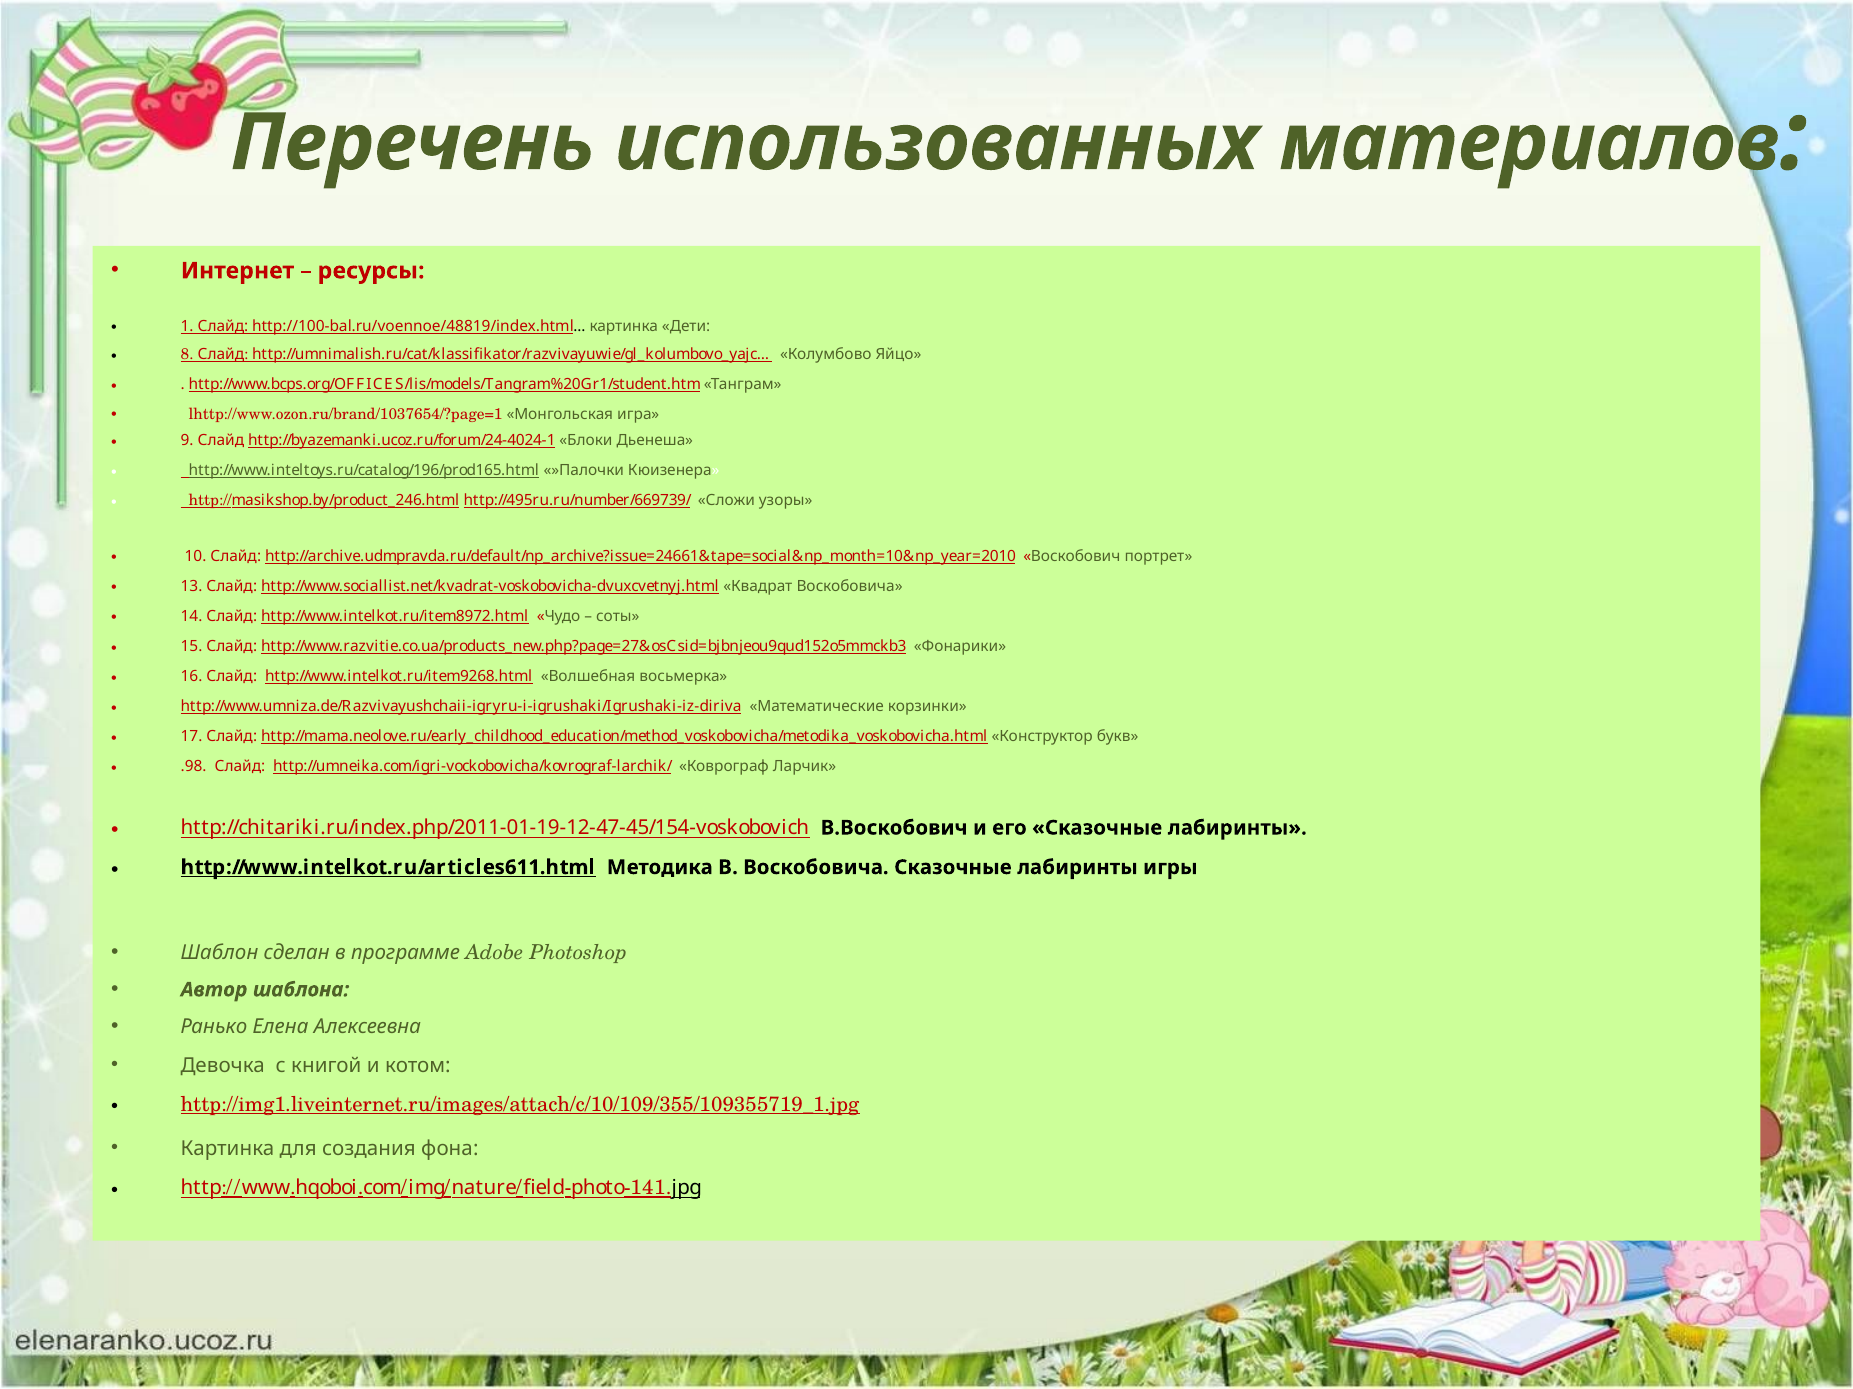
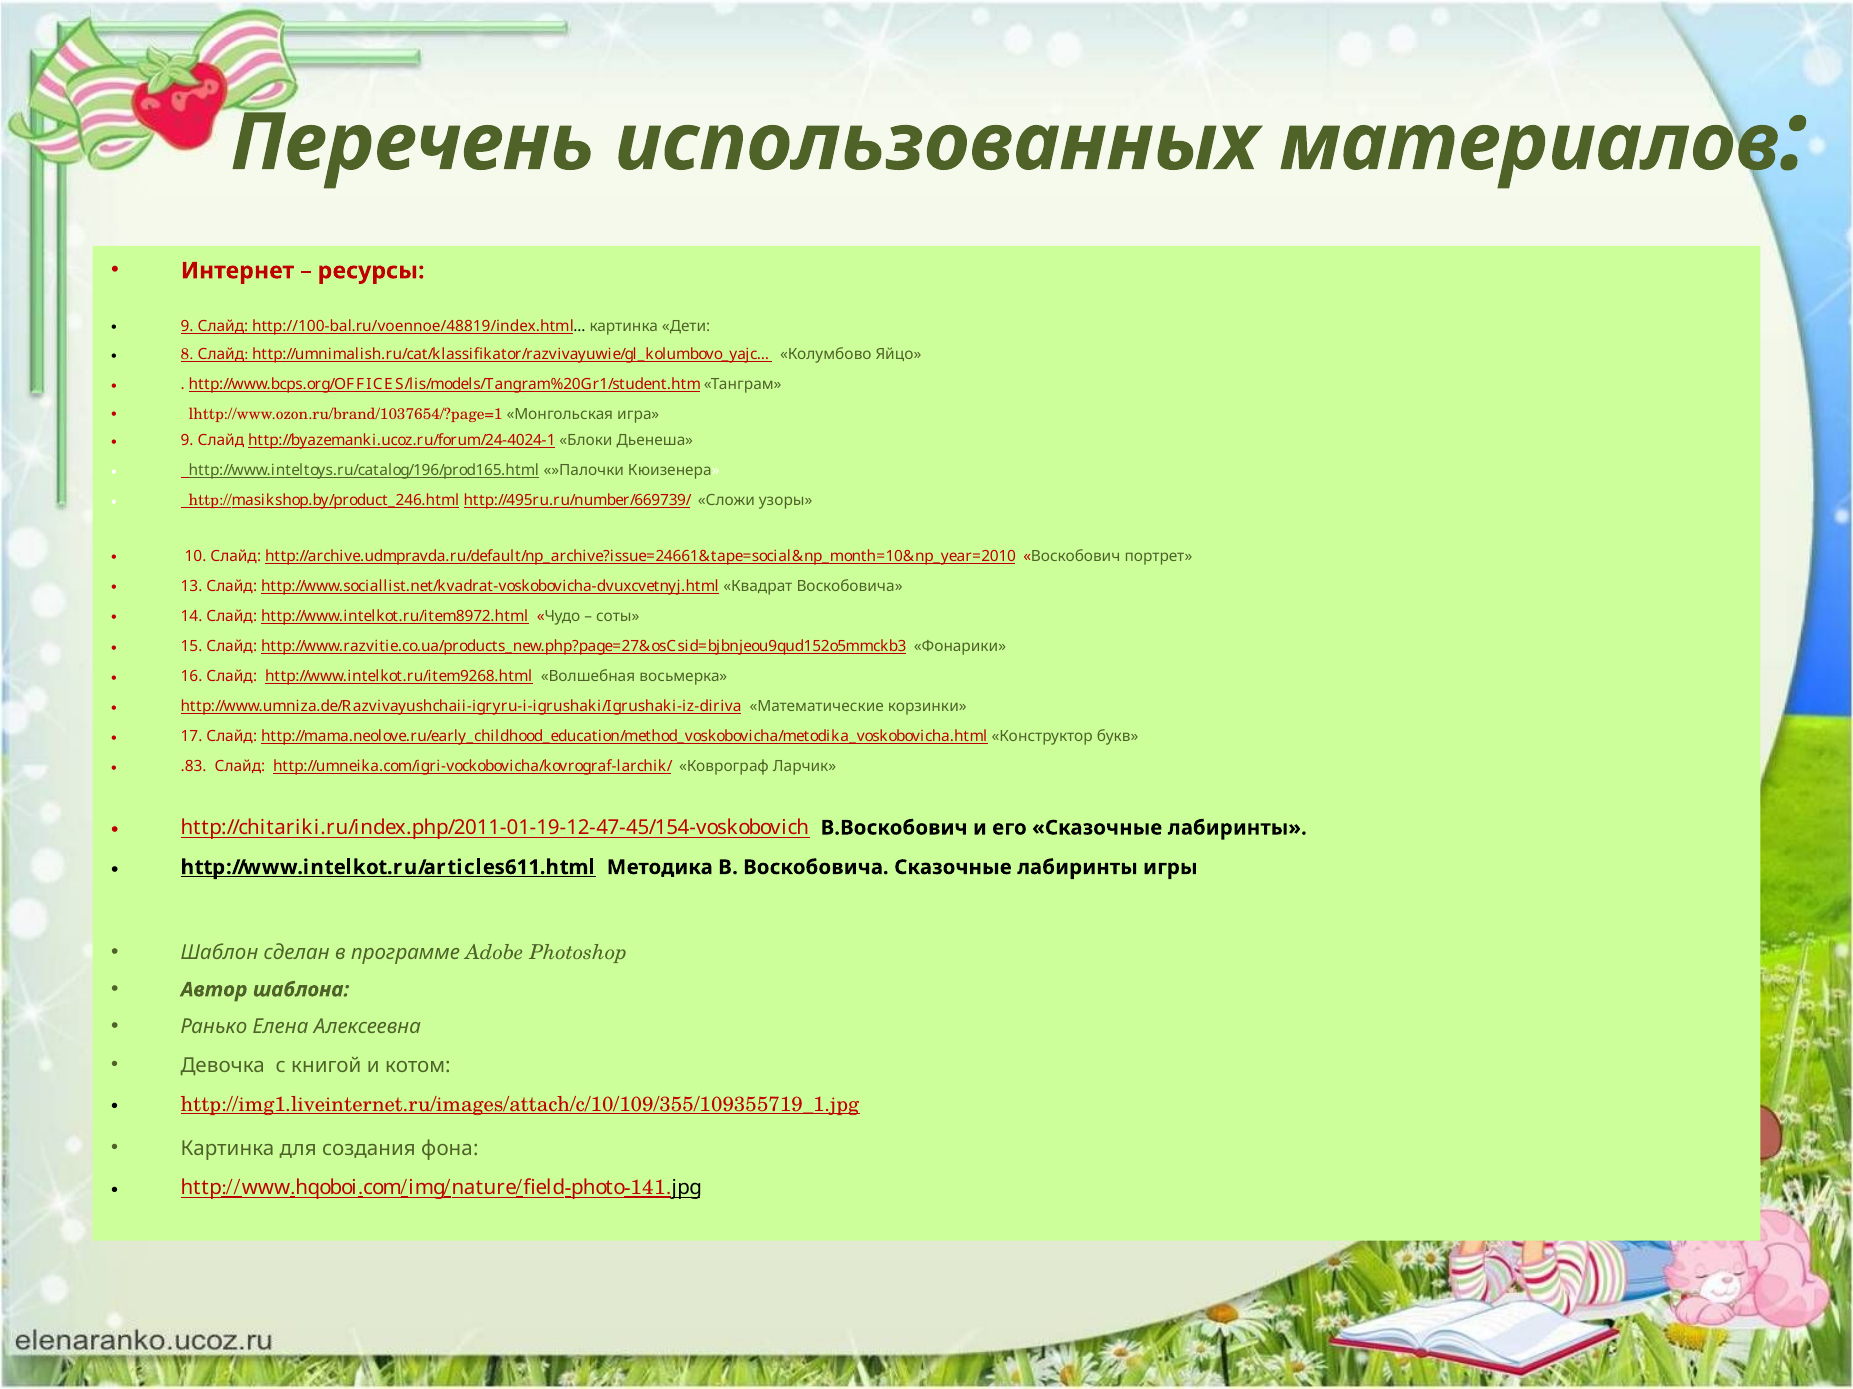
1: 1 -> 9 (187, 327)
.98: .98 -> .83 (194, 767)
